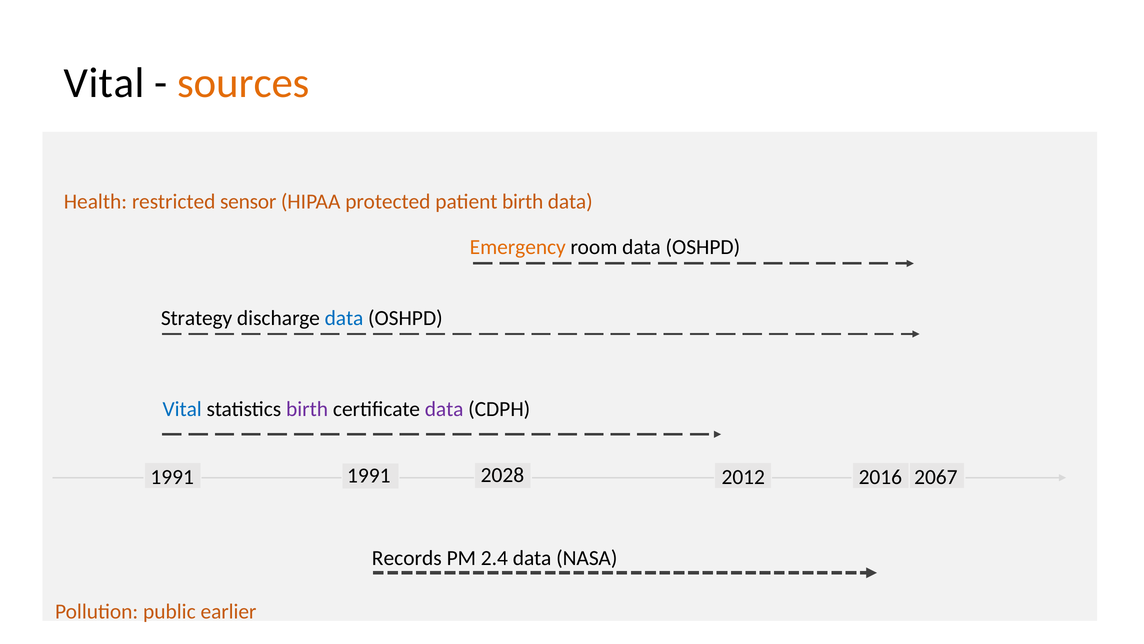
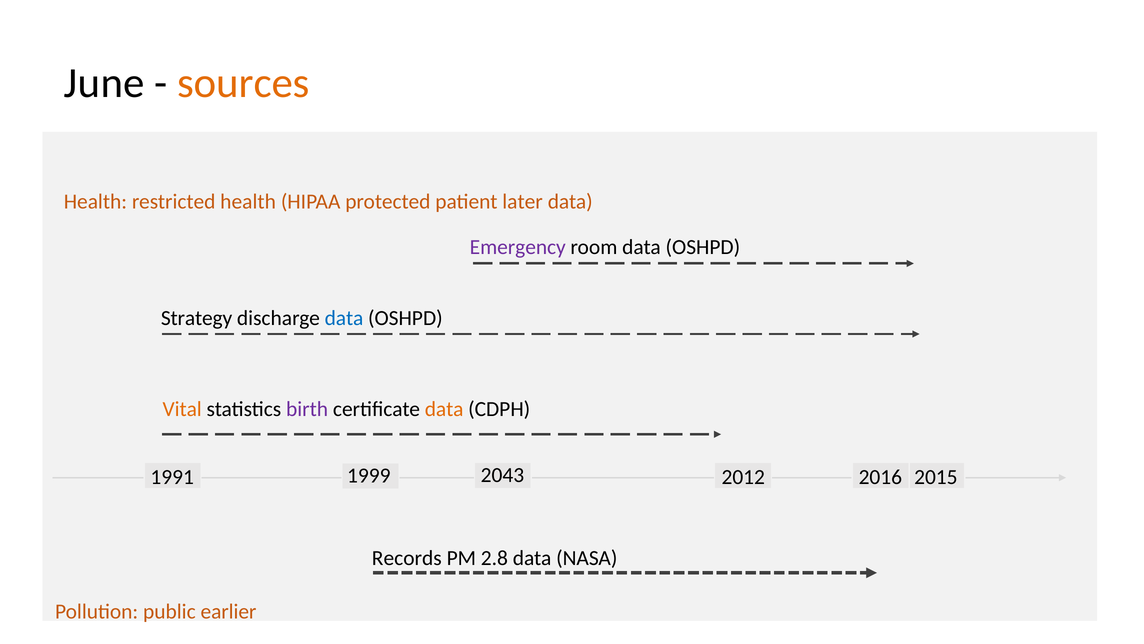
Vital: Vital -> June (104, 83)
restricted sensor: sensor -> health (248, 201)
patient birth: birth -> later (523, 201)
Emergency colour: orange -> purple (518, 247)
Vital colour: blue -> orange (182, 409)
data colour: purple -> orange (444, 409)
2028: 2028 -> 2043 (502, 475)
1991: 1991 -> 1999 (369, 475)
2067: 2067 -> 2015 (936, 477)
2.4: 2.4 -> 2.8 (494, 558)
